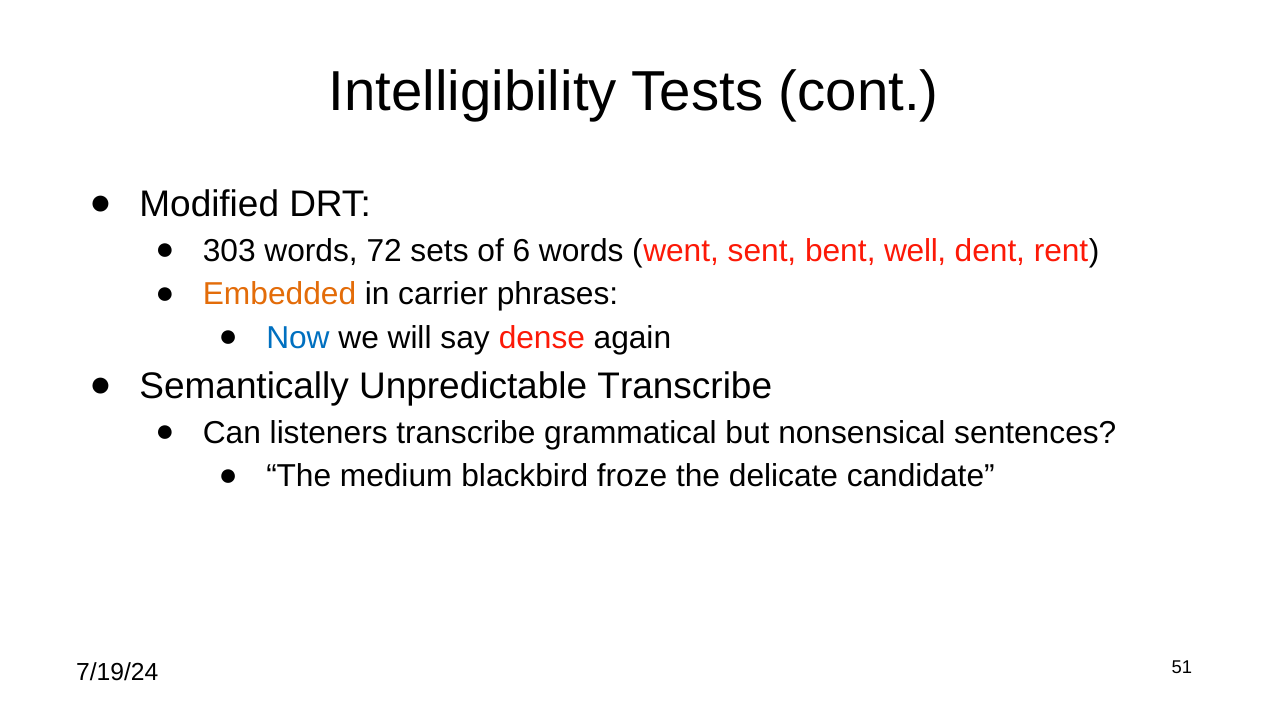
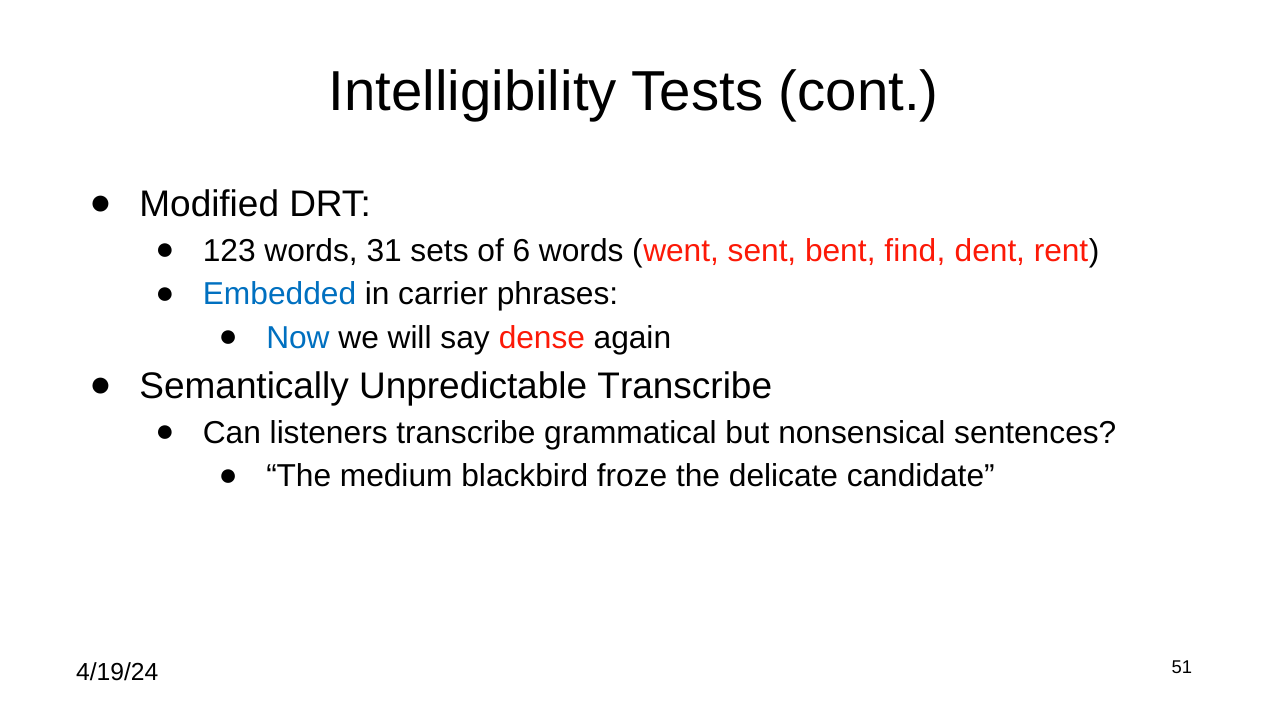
303: 303 -> 123 (229, 251)
72: 72 -> 31 (384, 251)
well: well -> find (915, 251)
Embedded colour: orange -> blue (280, 294)
7/19/24: 7/19/24 -> 4/19/24 (117, 672)
